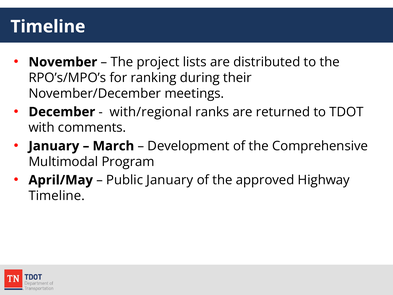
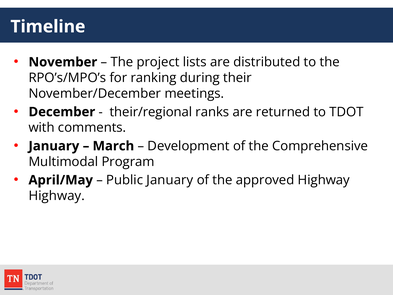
with/regional: with/regional -> their/regional (151, 112)
Timeline: Timeline -> Highway (57, 196)
